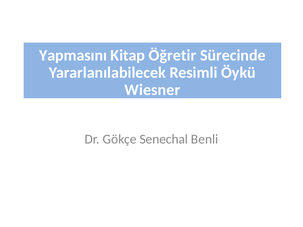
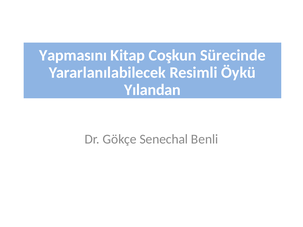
Öğretir: Öğretir -> Coşkun (173, 55)
Wiesner: Wiesner -> Yılandan (152, 90)
